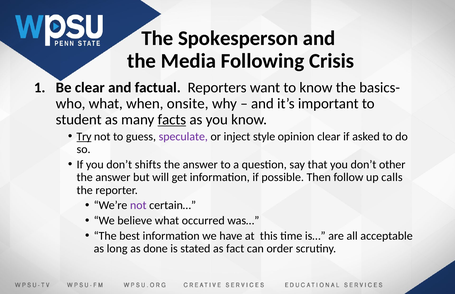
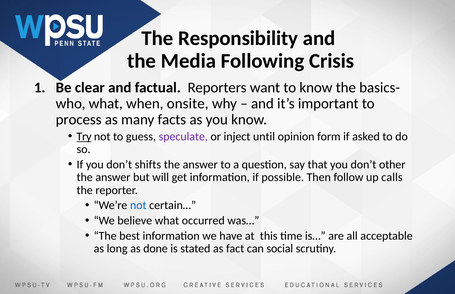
Spokesperson: Spokesperson -> Responsibility (238, 39)
student: student -> process (79, 120)
facts underline: present -> none (172, 120)
style: style -> until (264, 137)
opinion clear: clear -> form (329, 137)
not colour: purple -> blue (138, 206)
order: order -> social (280, 249)
